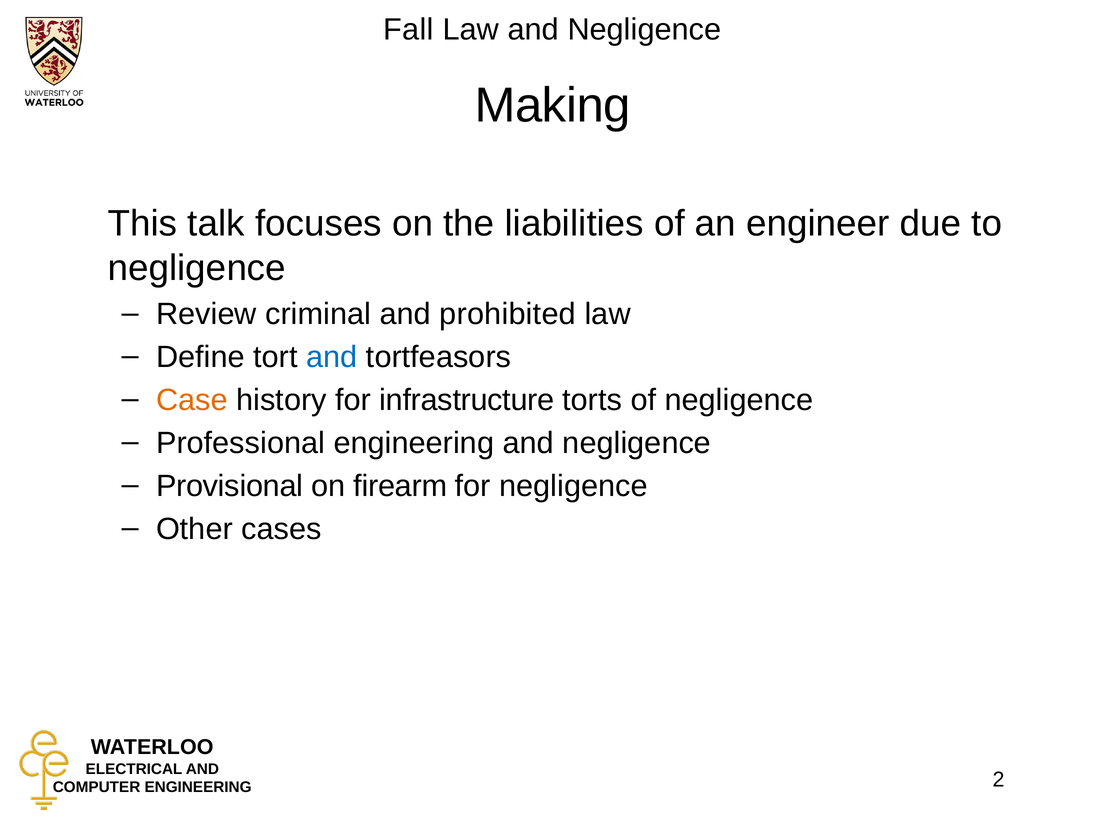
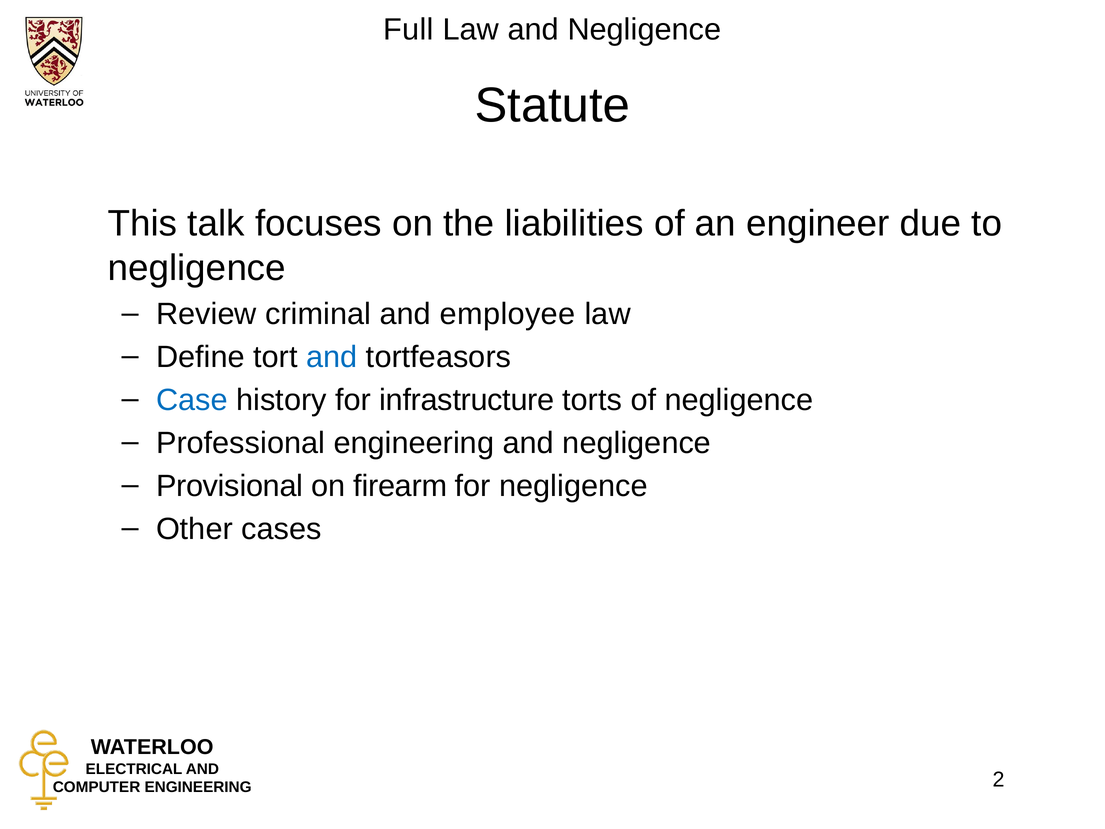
Fall: Fall -> Full (409, 30)
Making: Making -> Statute (552, 106)
prohibited: prohibited -> employee (508, 314)
Case colour: orange -> blue (192, 400)
